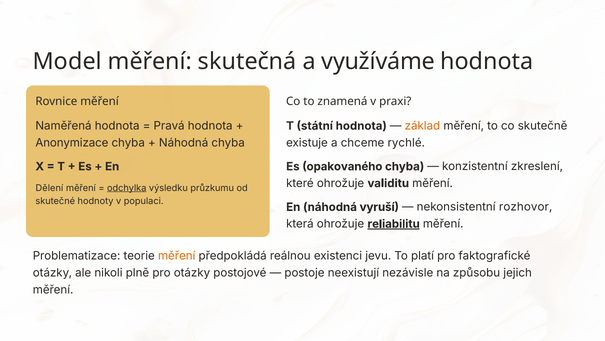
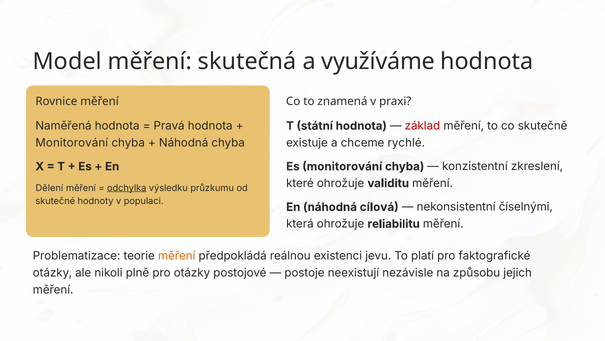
základ colour: orange -> red (422, 126)
Anonymizace: Anonymizace -> Monitorování (72, 142)
Es opakovaného: opakovaného -> monitorování (342, 166)
vyruší: vyruší -> cílová (379, 207)
rozhovor: rozhovor -> číselnými (526, 207)
reliabilitu underline: present -> none (394, 223)
